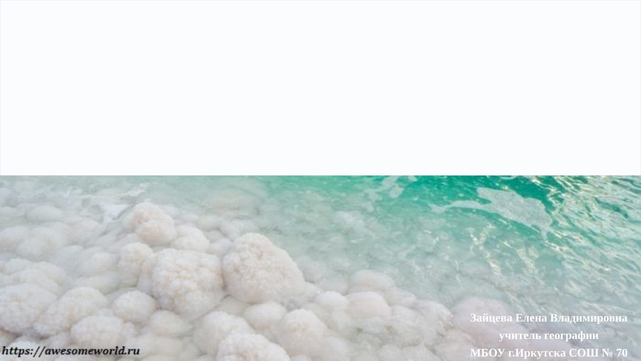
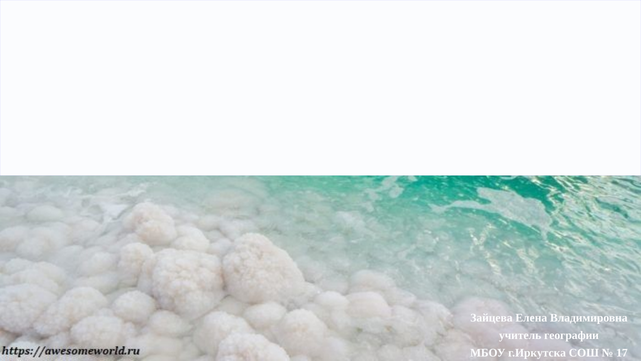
70: 70 -> 17 (622, 352)
